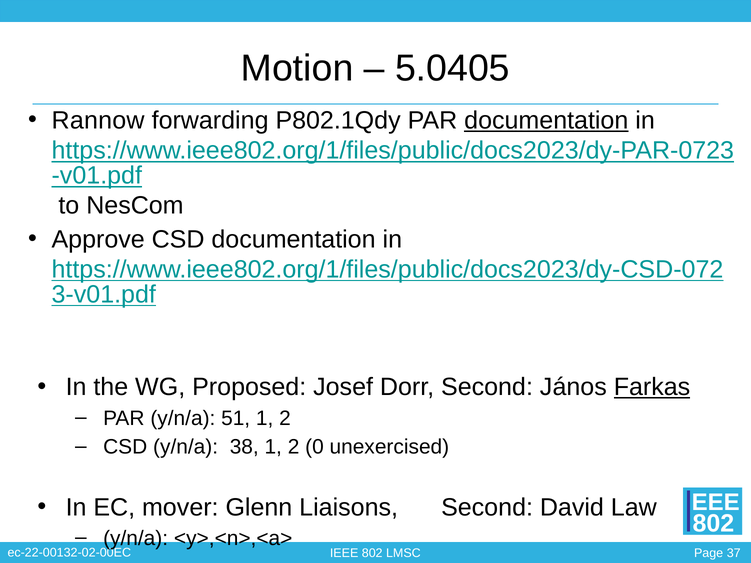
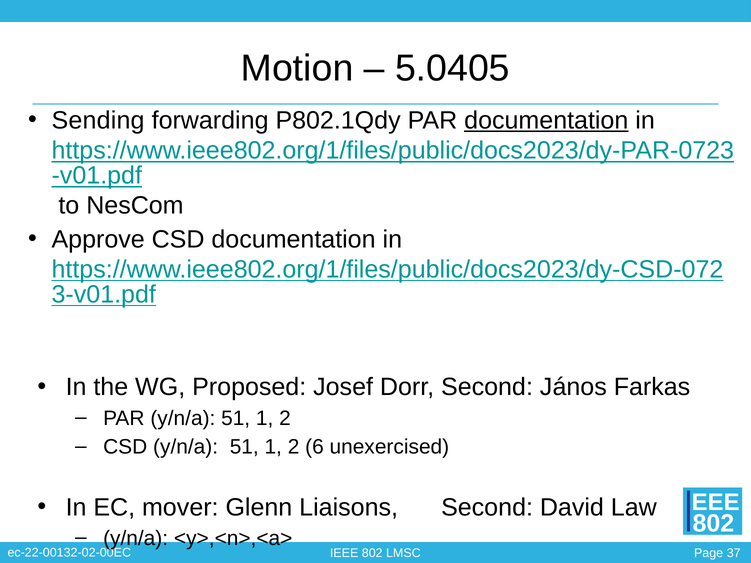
Rannow: Rannow -> Sending (98, 121)
Farkas underline: present -> none (652, 387)
CSD y/n/a 38: 38 -> 51 (244, 447)
0: 0 -> 6 (315, 447)
